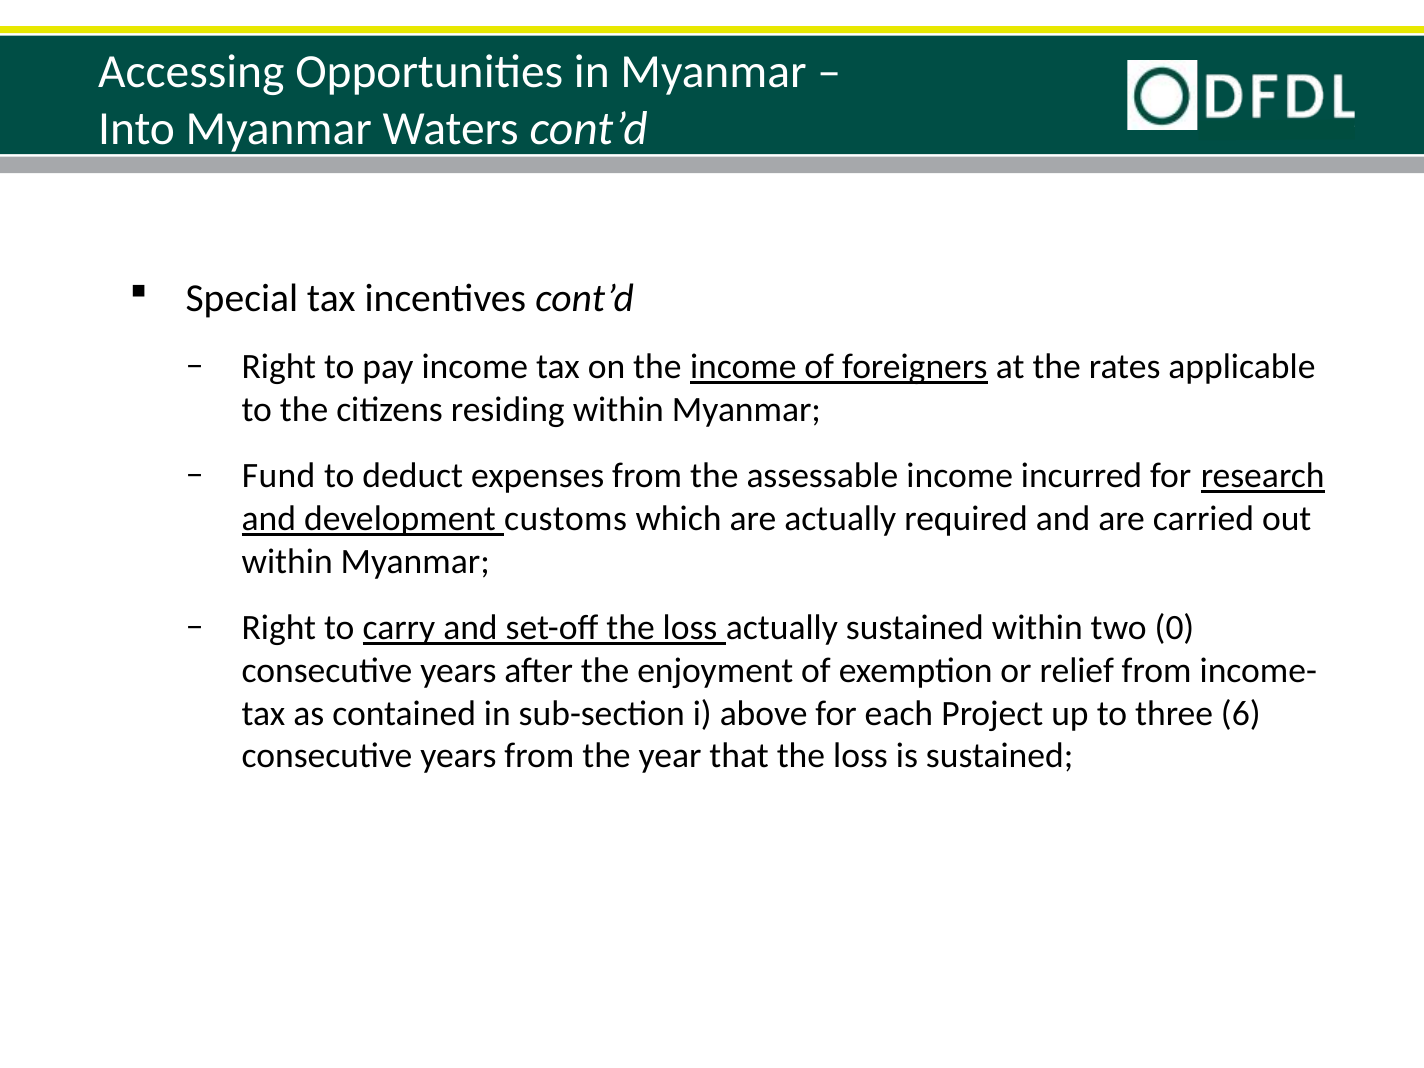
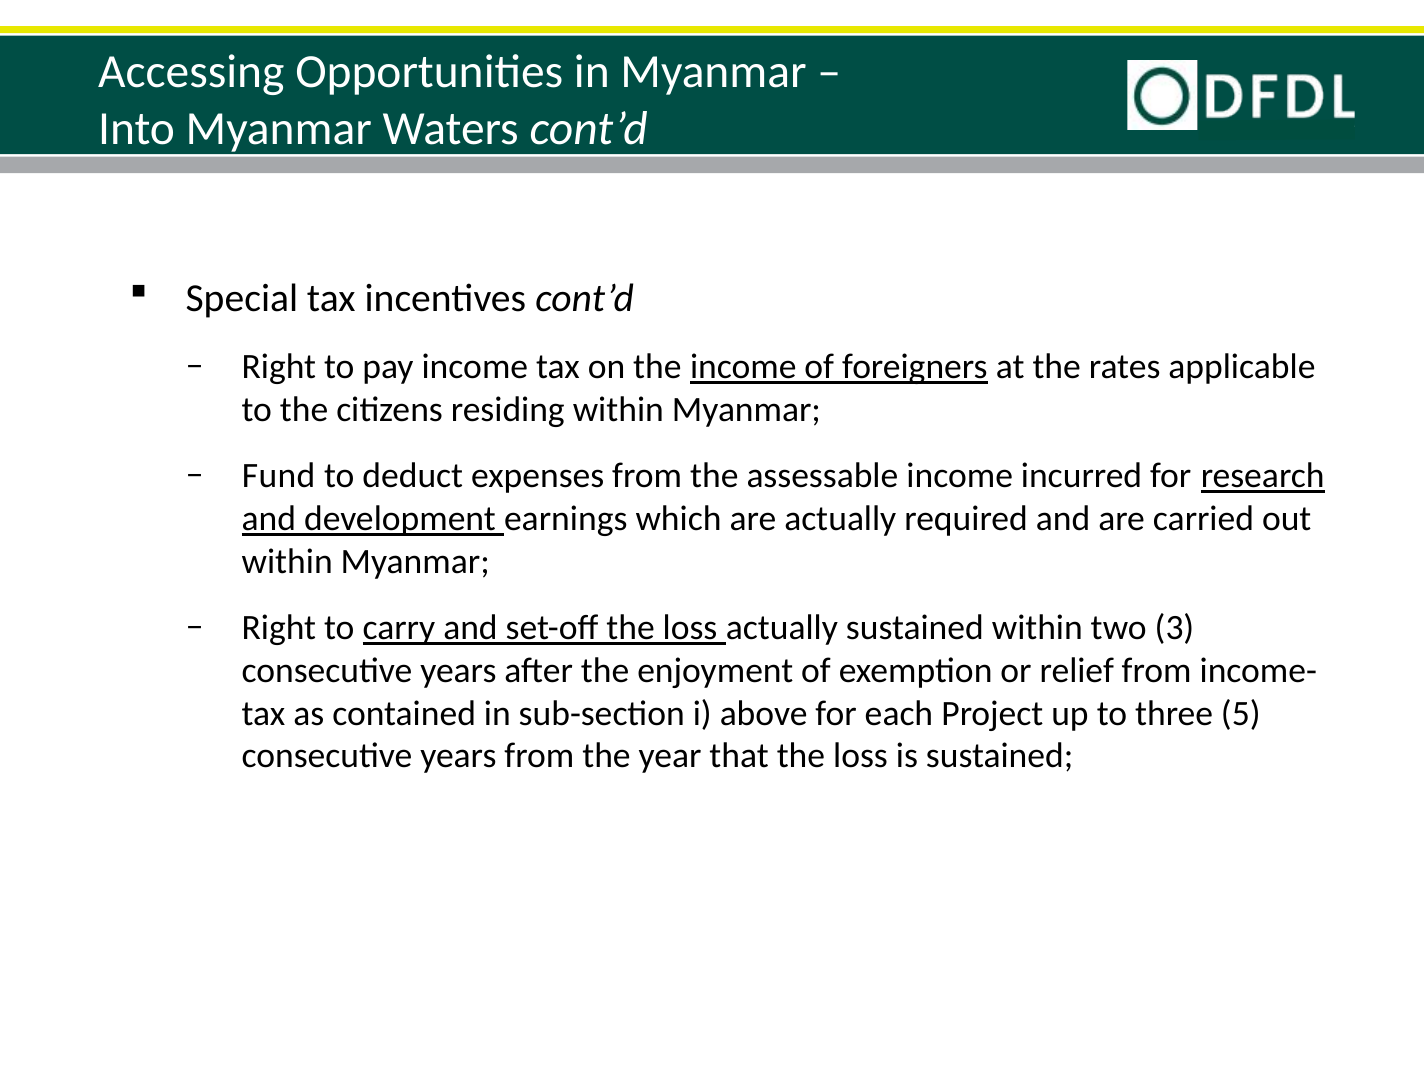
customs: customs -> earnings (566, 519)
0: 0 -> 3 (1175, 628)
6: 6 -> 5 (1241, 713)
